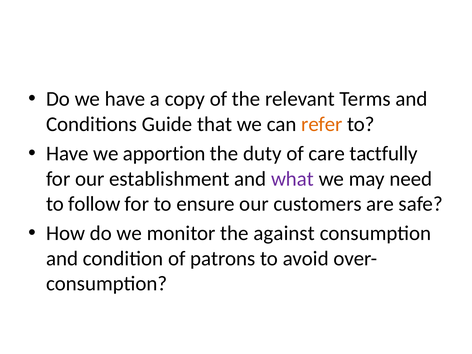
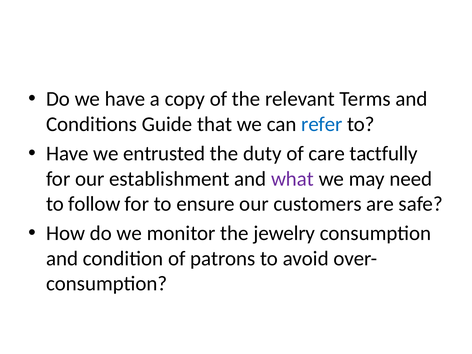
refer colour: orange -> blue (322, 124)
apportion: apportion -> entrusted (164, 154)
against: against -> jewelry (284, 233)
